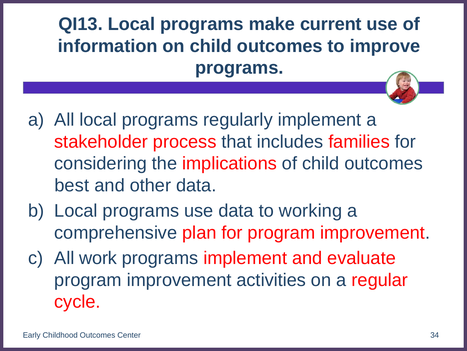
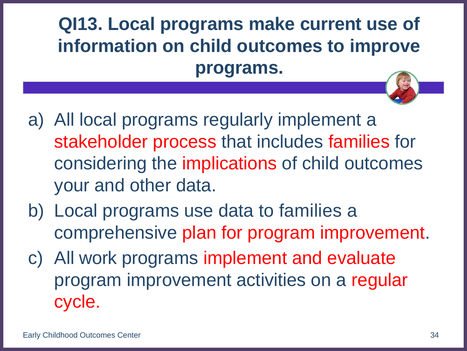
best: best -> your (72, 185)
to working: working -> families (310, 210)
